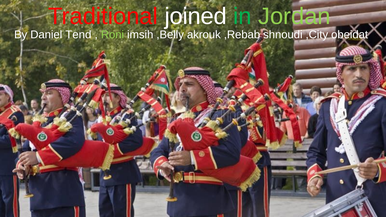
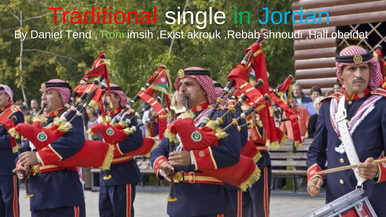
joined: joined -> single (196, 16)
Jordan colour: light green -> light blue (294, 16)
,Belly: ,Belly -> ,Exist (170, 35)
,City: ,City -> ,Half (317, 35)
